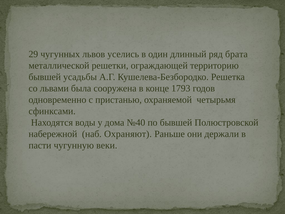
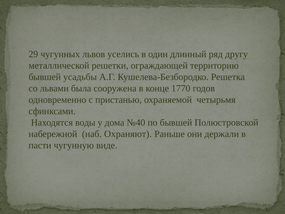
брата: брата -> другу (237, 54)
1793: 1793 -> 1770 (181, 88)
веки: веки -> виде (107, 145)
